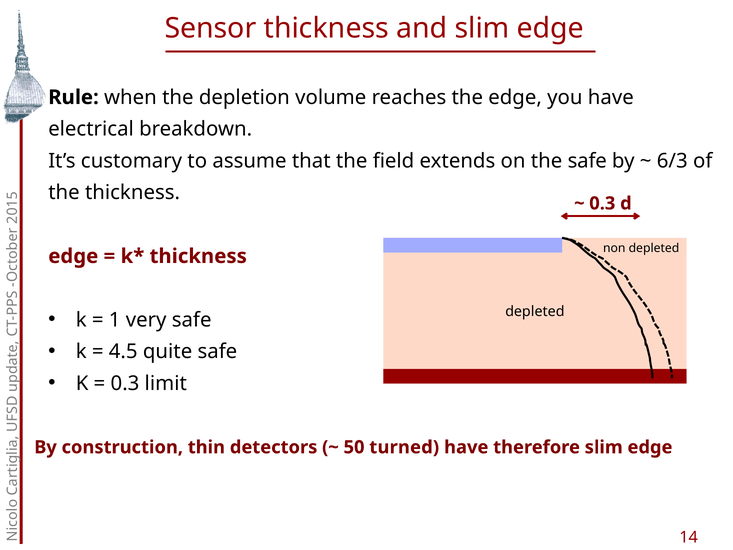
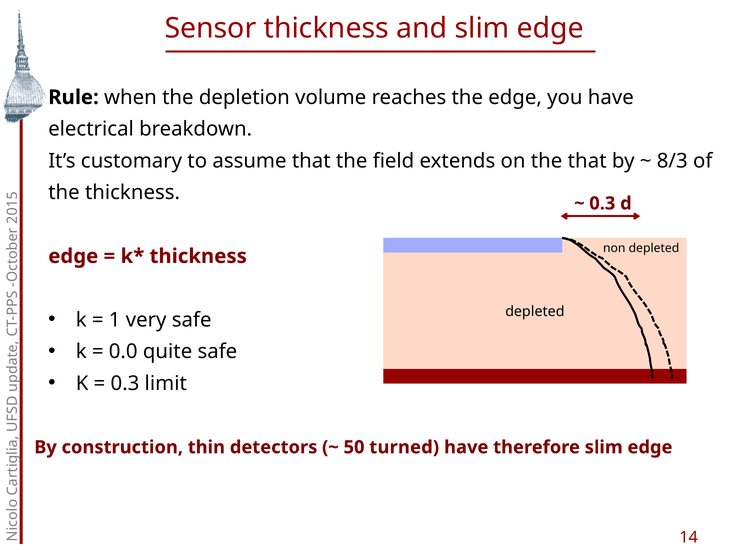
the safe: safe -> that (587, 161)
6/3: 6/3 -> 8/3 (672, 161)
4.5: 4.5 -> 0.0 (123, 351)
